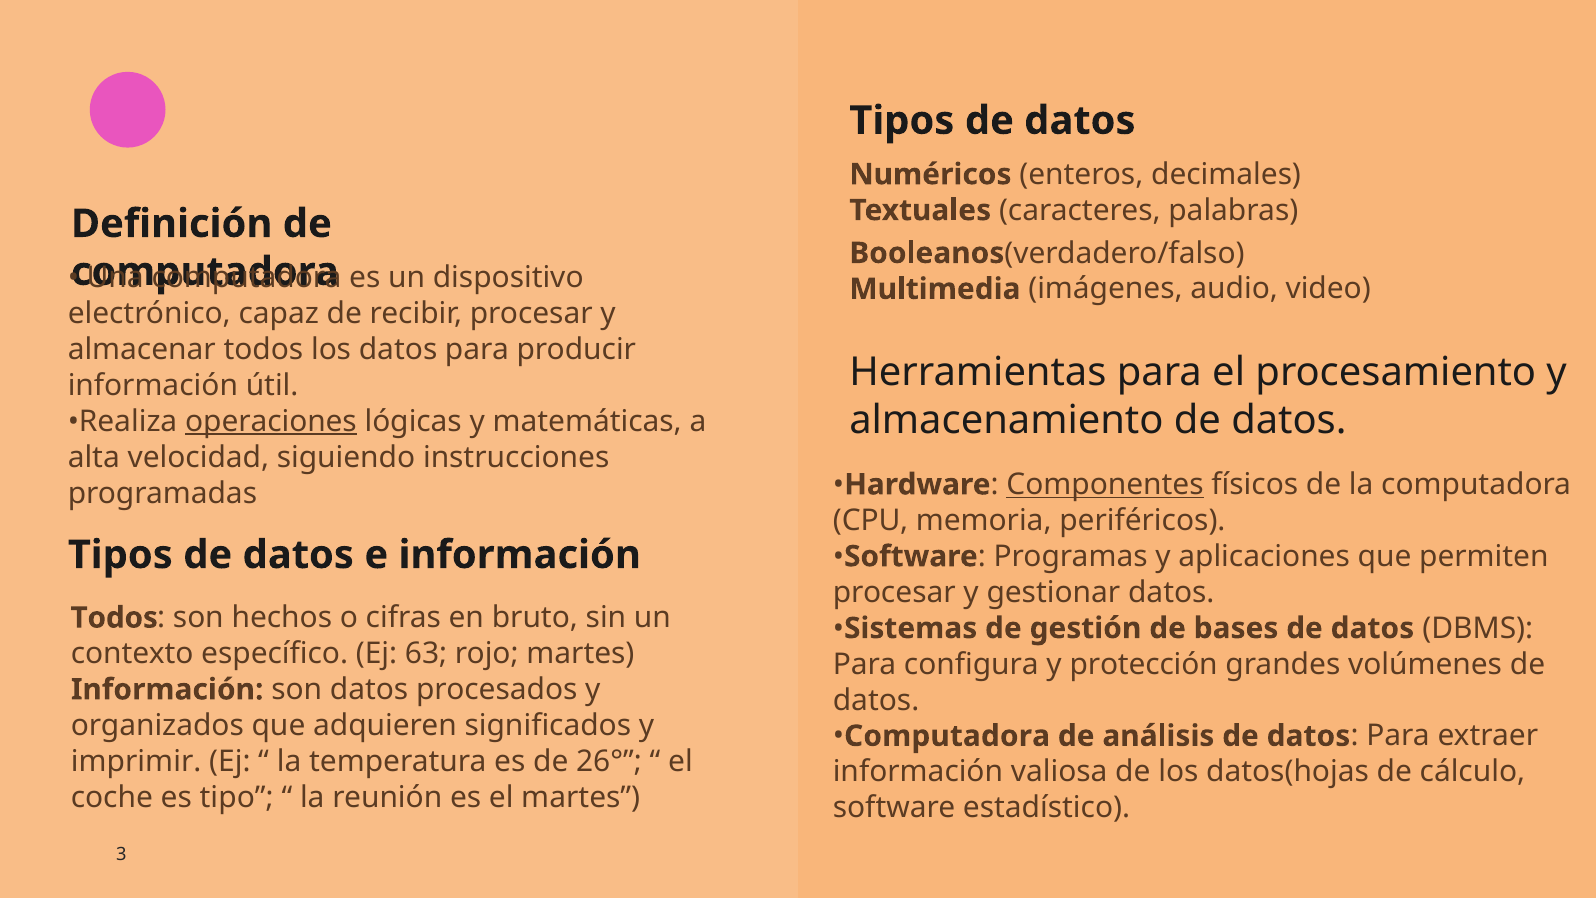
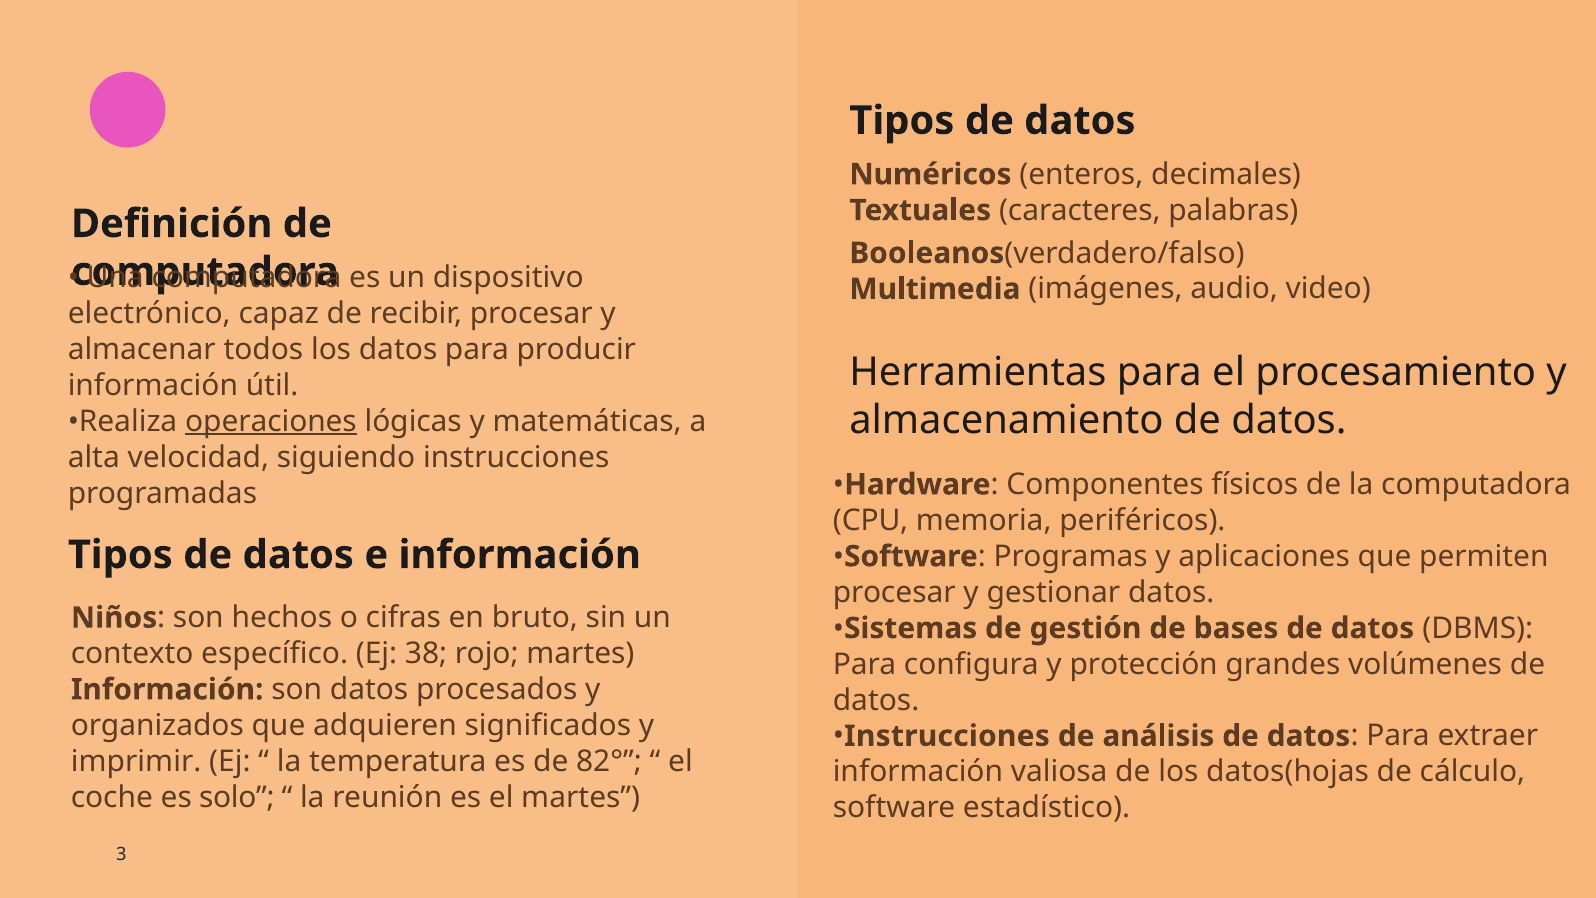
Componentes underline: present -> none (1105, 484)
Todos: Todos -> Niños (114, 618)
63: 63 -> 38 (426, 654)
Computadora: Computadora -> Instrucciones (947, 736)
26°: 26° -> 82° (609, 761)
tipo: tipo -> solo (237, 797)
